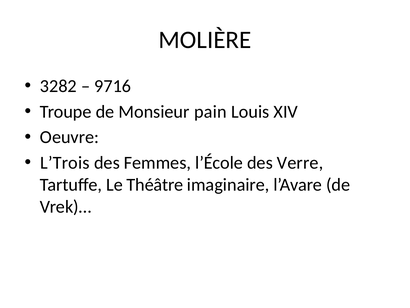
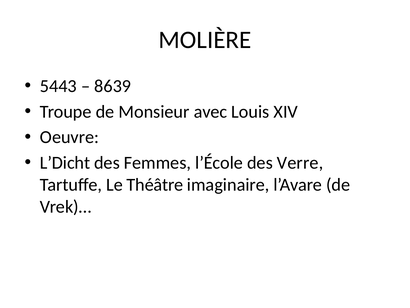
3282: 3282 -> 5443 (58, 86)
9716: 9716 -> 8639 (113, 86)
pain: pain -> avec (210, 112)
L’Trois: L’Trois -> L’Dicht (65, 163)
